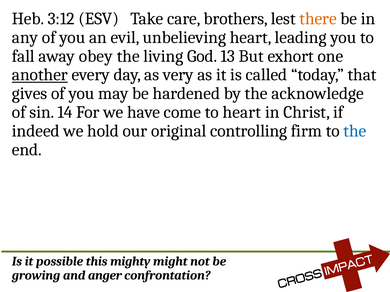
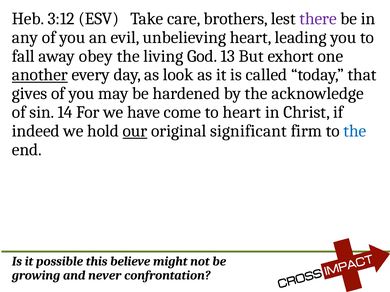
there colour: orange -> purple (318, 19)
very: very -> look (178, 75)
our underline: none -> present (135, 131)
controlling: controlling -> significant (248, 131)
mighty: mighty -> believe (130, 262)
anger: anger -> never (105, 276)
